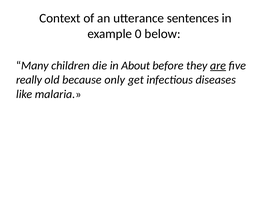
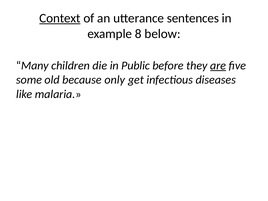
Context underline: none -> present (60, 18)
0: 0 -> 8 (138, 34)
About: About -> Public (136, 66)
really: really -> some (29, 80)
